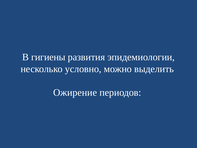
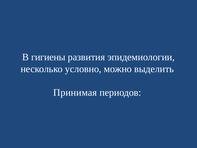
Ожирение: Ожирение -> Принимая (75, 92)
